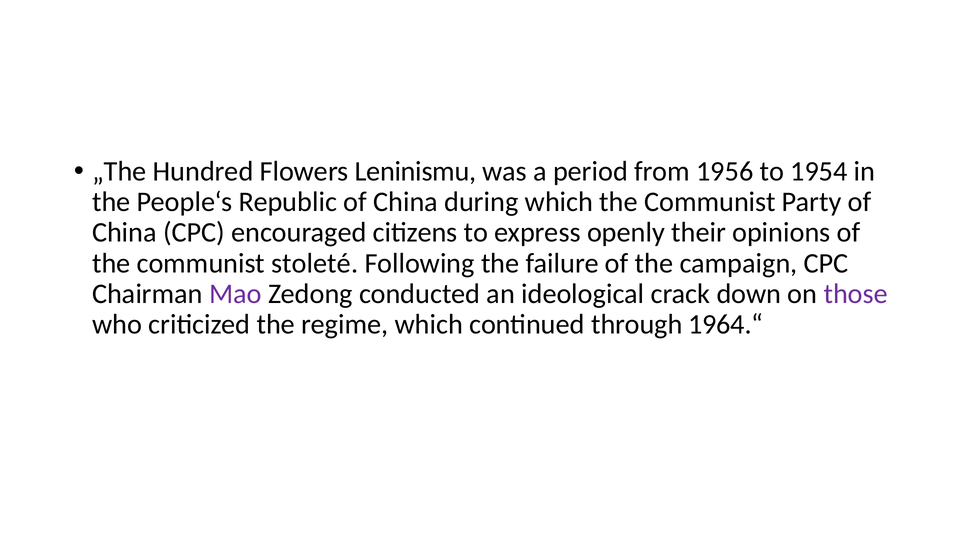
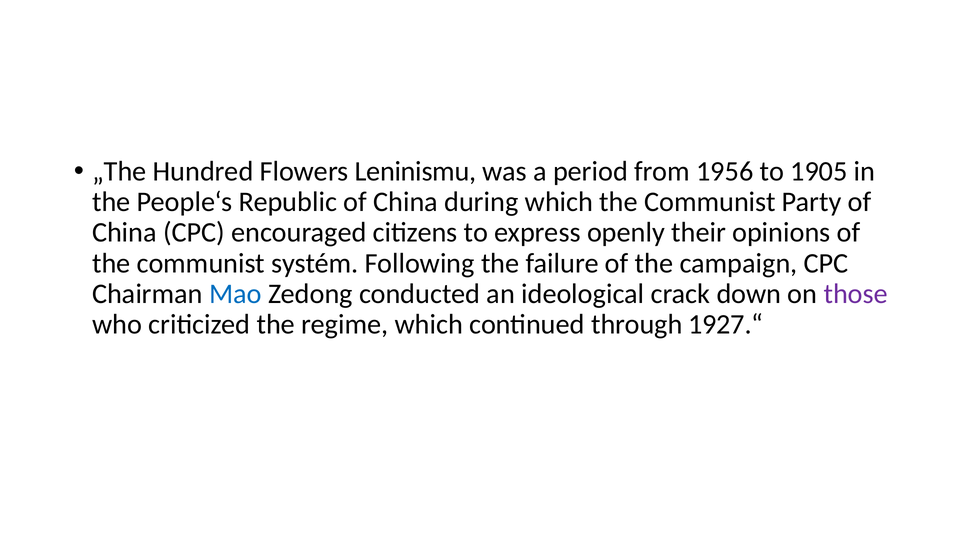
1954: 1954 -> 1905 (819, 171)
stoleté: stoleté -> systém (315, 263)
Mao colour: purple -> blue (235, 294)
1964.“: 1964.“ -> 1927.“ (726, 324)
